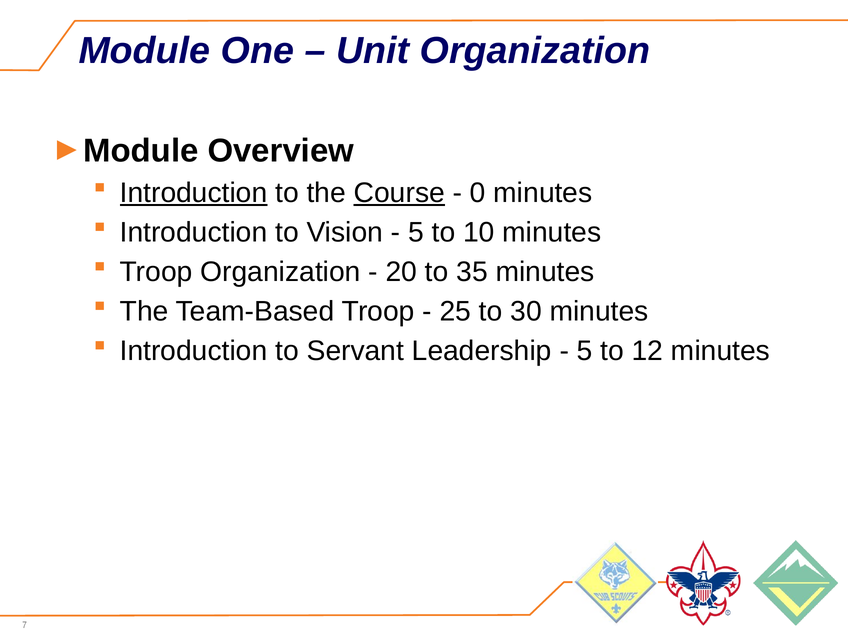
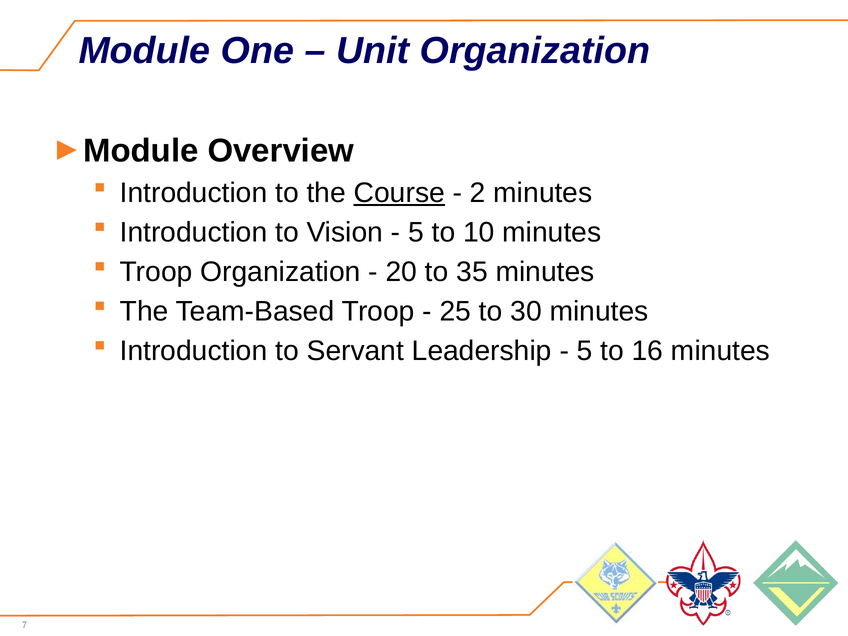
Introduction underline: present -> none (194, 193)
0: 0 -> 2 (478, 193)
12: 12 -> 16 (647, 351)
